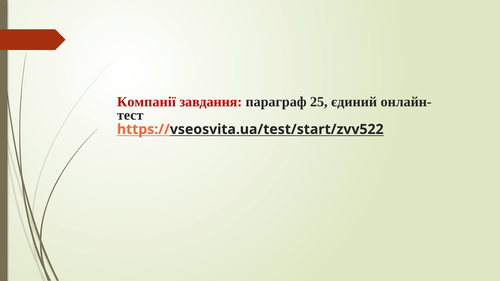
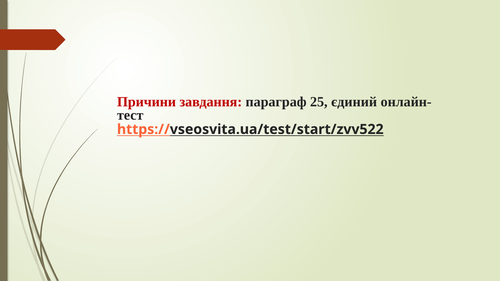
Компанії: Компанії -> Причини (146, 102)
